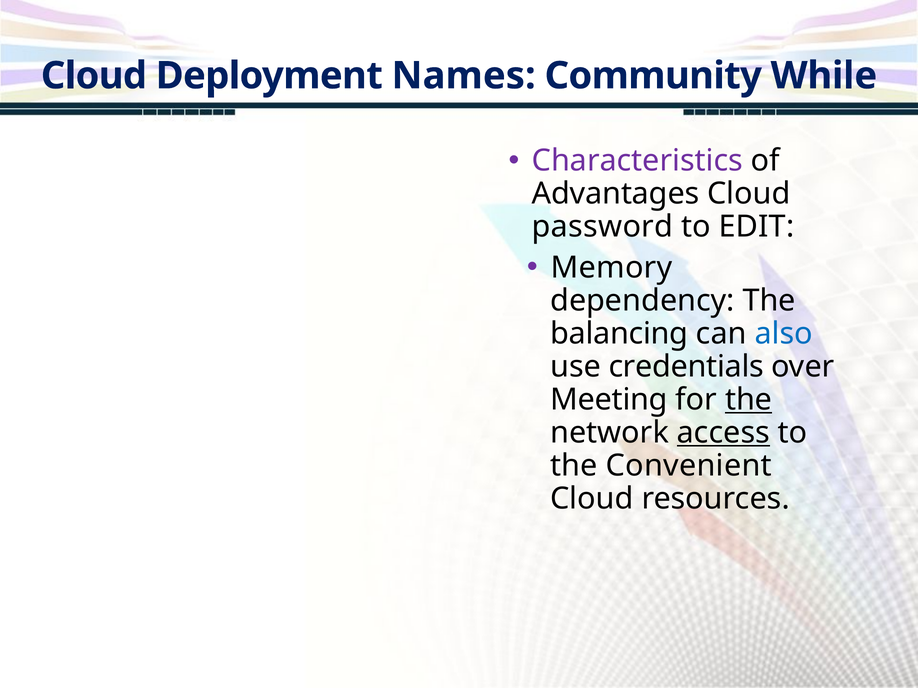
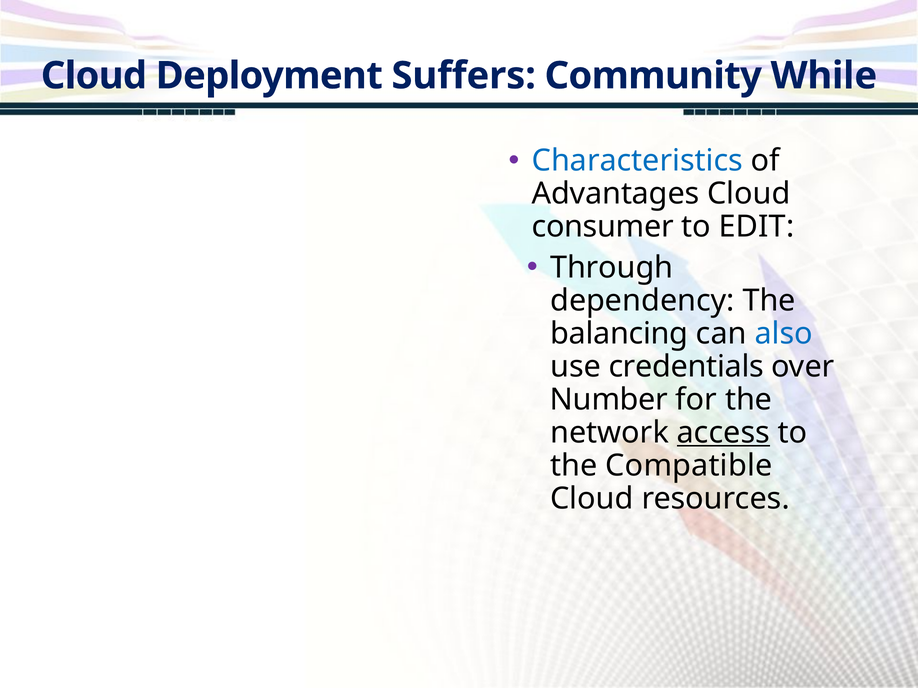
Names: Names -> Suffers (464, 76)
Characteristics colour: purple -> blue (637, 161)
password: password -> consumer (603, 227)
Memory: Memory -> Through (612, 268)
Meeting: Meeting -> Number (609, 400)
the underline: present -> none (749, 400)
Convenient: Convenient -> Compatible (689, 466)
